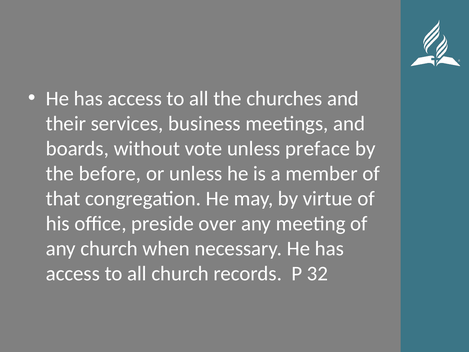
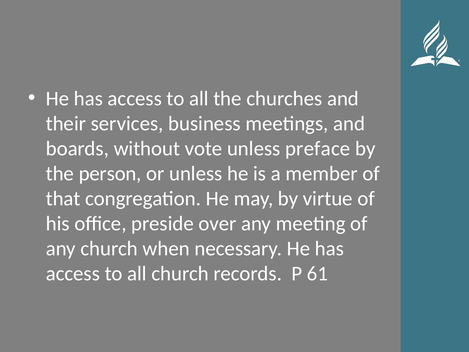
before: before -> person (110, 173)
32: 32 -> 61 (317, 274)
